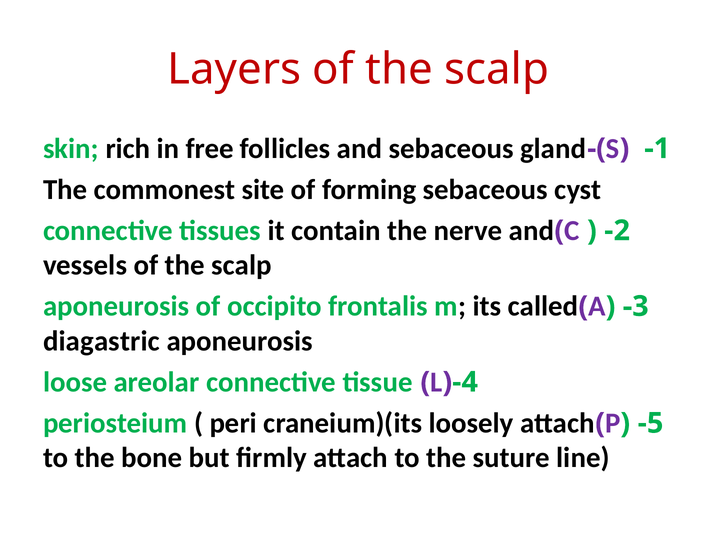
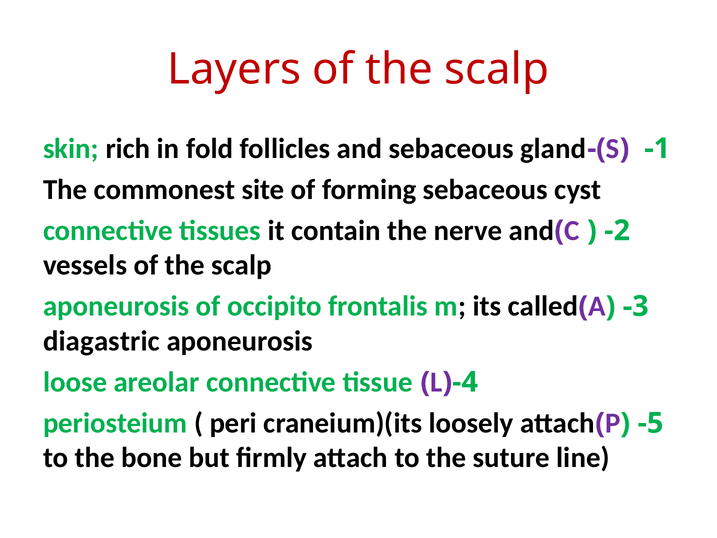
free: free -> fold (210, 148)
